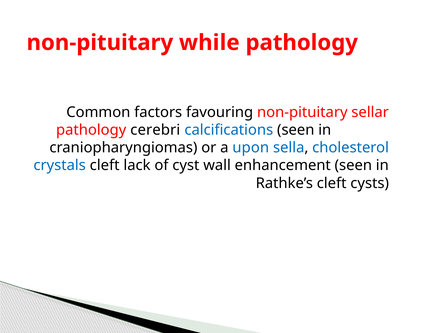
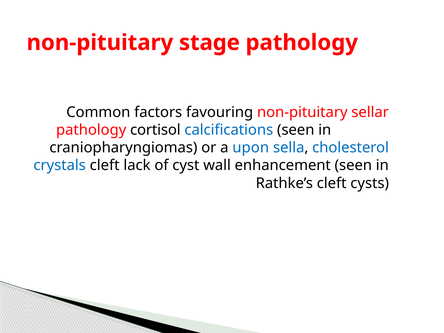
while: while -> stage (209, 43)
cerebri: cerebri -> cortisol (155, 130)
